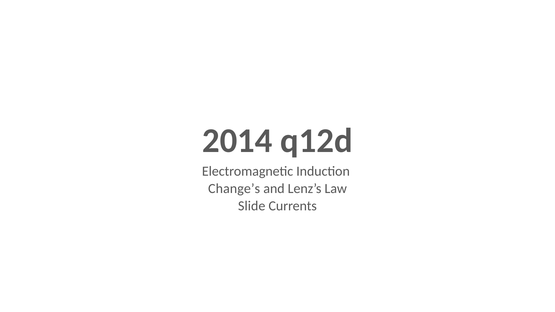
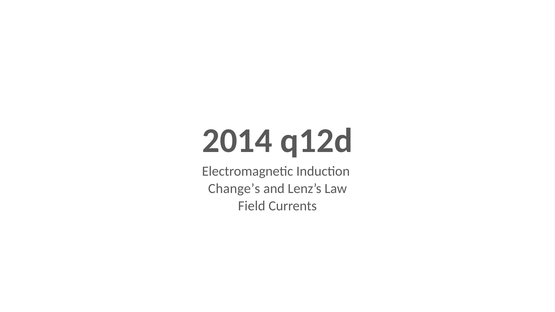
Slide: Slide -> Field (252, 206)
